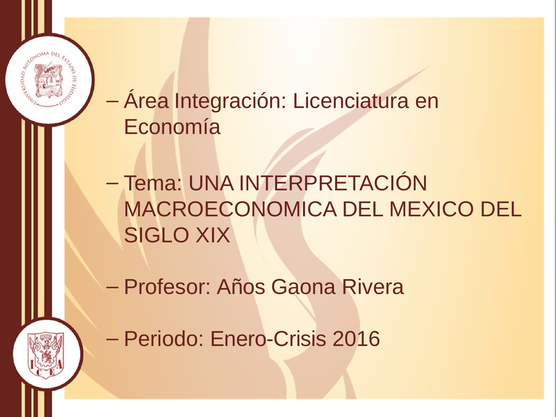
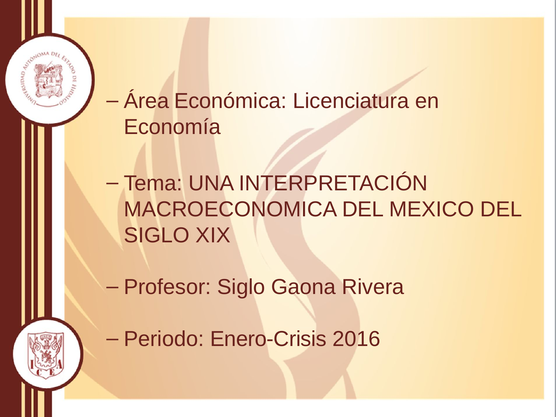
Integración: Integración -> Económica (231, 101)
Profesor Años: Años -> Siglo (241, 287)
